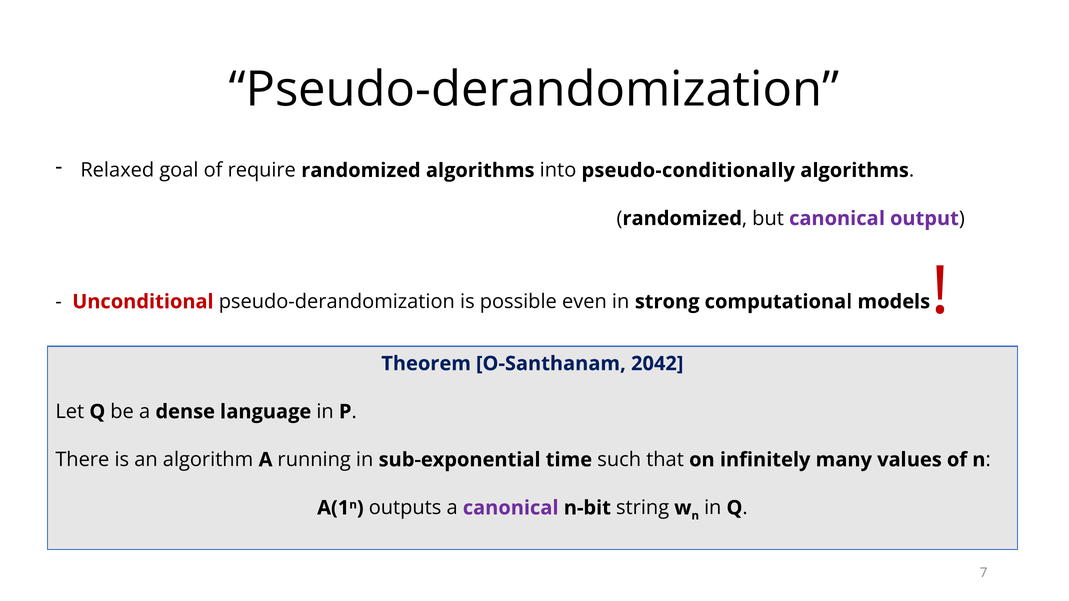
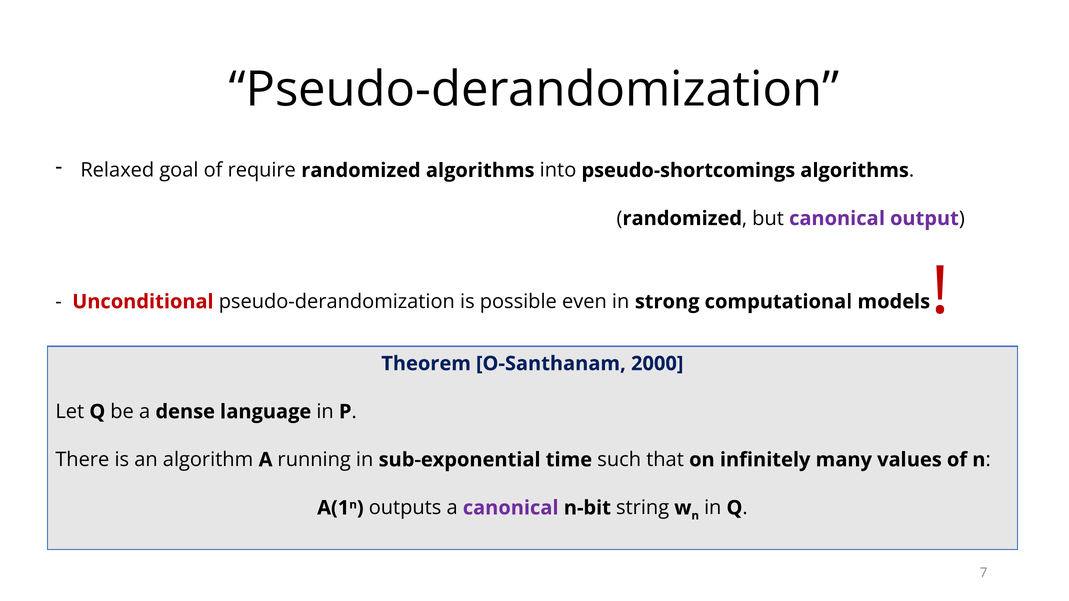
pseudo-conditionally: pseudo-conditionally -> pseudo-shortcomings (688, 170)
2042: 2042 -> 2000 (657, 364)
